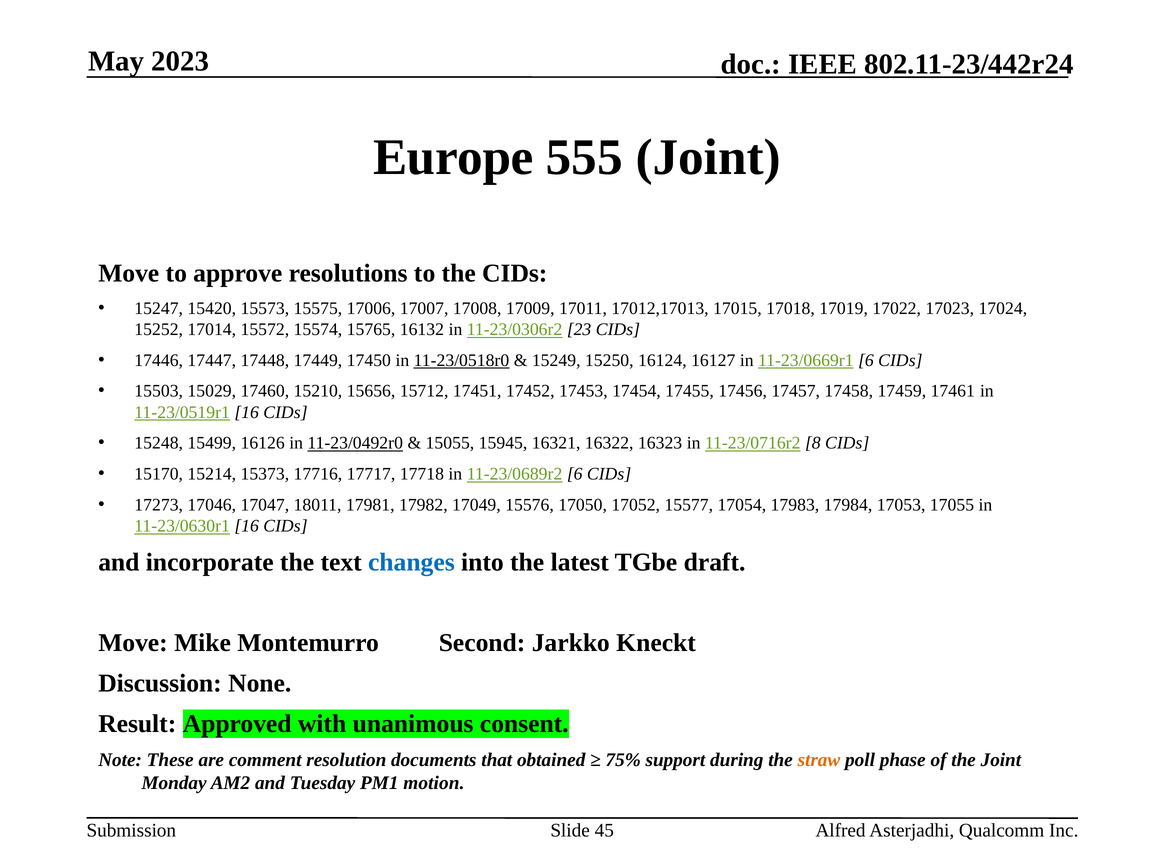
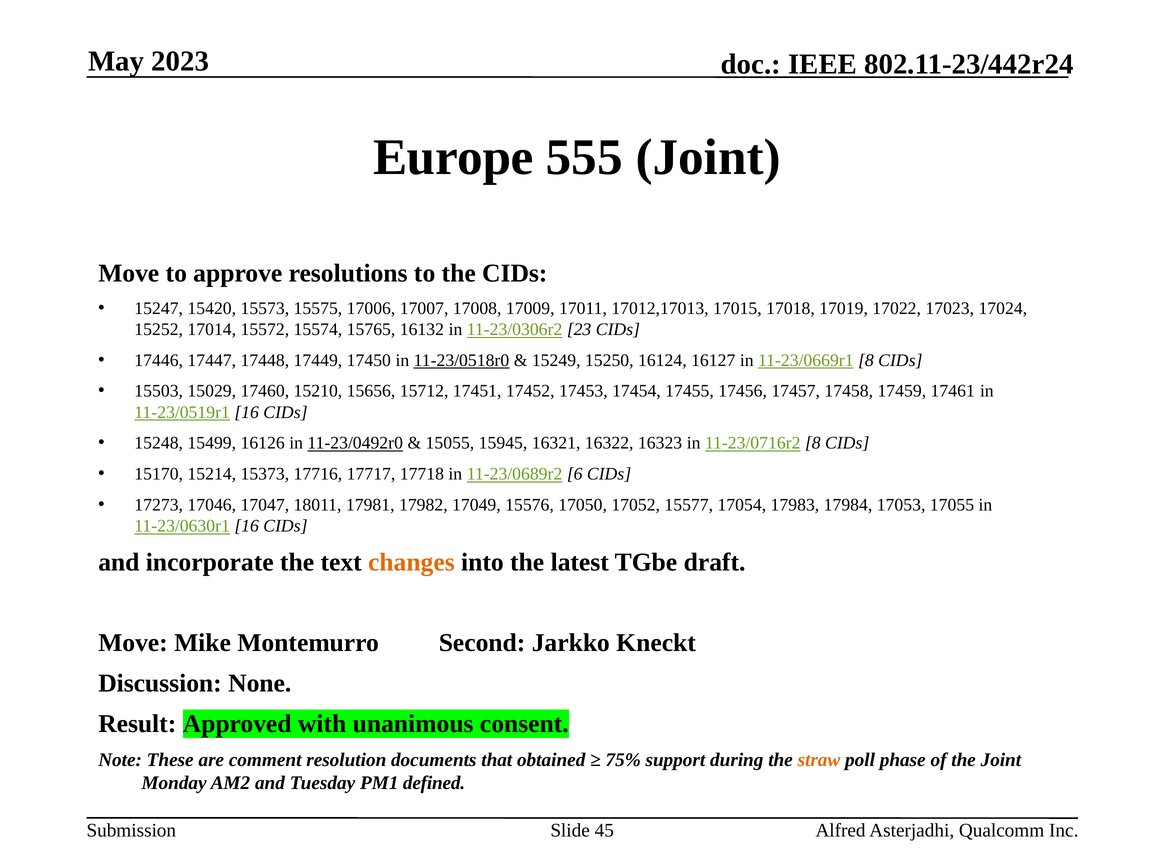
11-23/0669r1 6: 6 -> 8 (866, 360)
changes colour: blue -> orange (411, 562)
motion: motion -> defined (434, 783)
